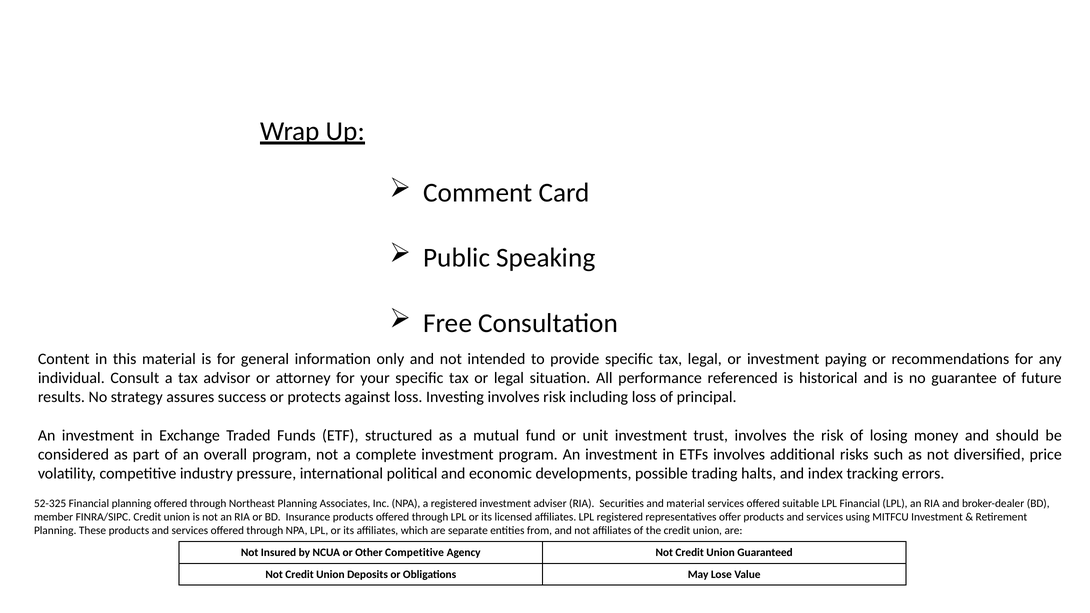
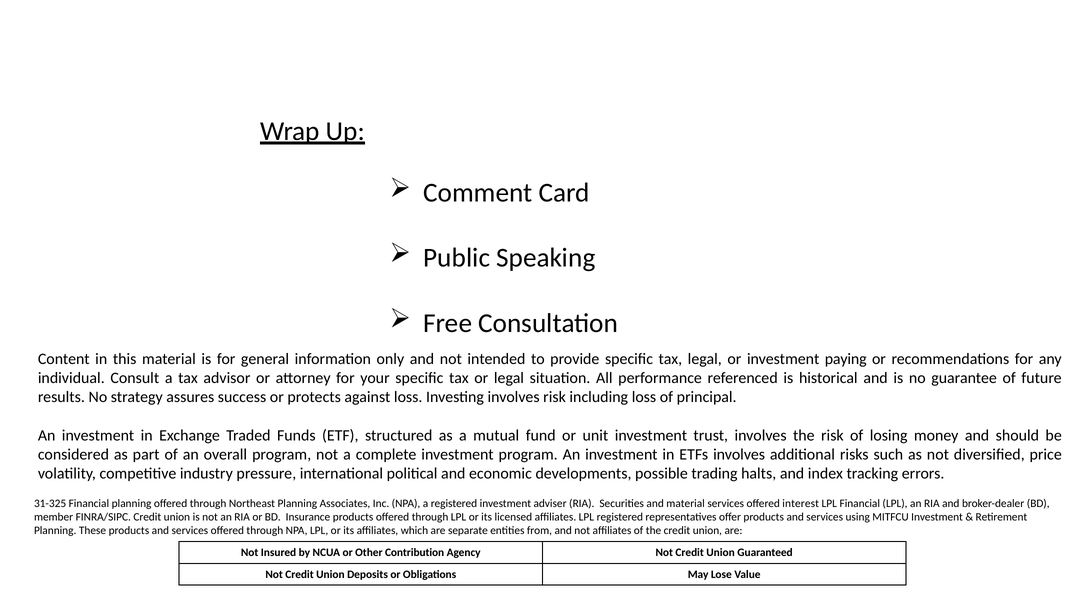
52-325: 52-325 -> 31-325 (50, 503)
suitable: suitable -> interest (801, 503)
Other Competitive: Competitive -> Contribution (415, 553)
